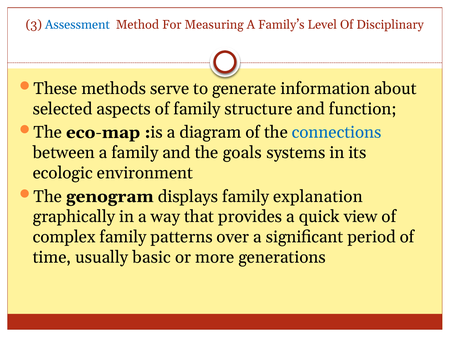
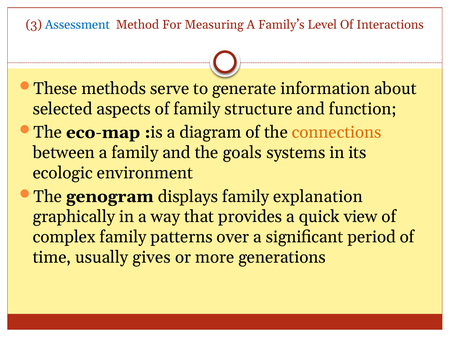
Disciplinary: Disciplinary -> Interactions (390, 25)
connections colour: blue -> orange (337, 133)
basic: basic -> gives (152, 258)
